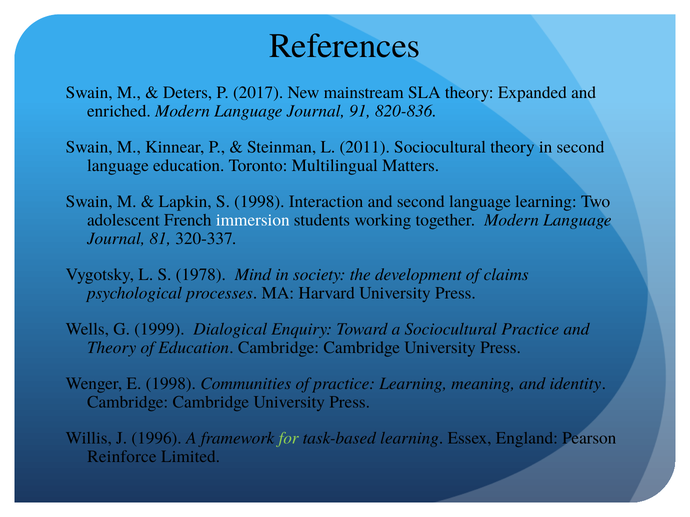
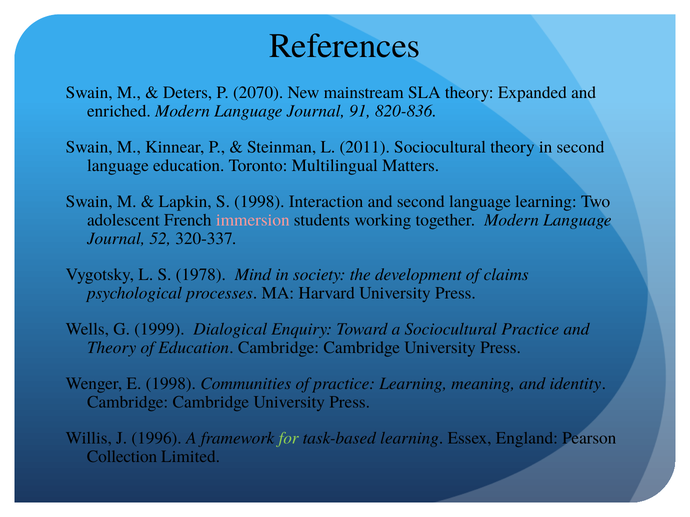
2017: 2017 -> 2070 (258, 93)
immersion colour: white -> pink (253, 220)
81: 81 -> 52 (160, 239)
Reinforce: Reinforce -> Collection (122, 457)
